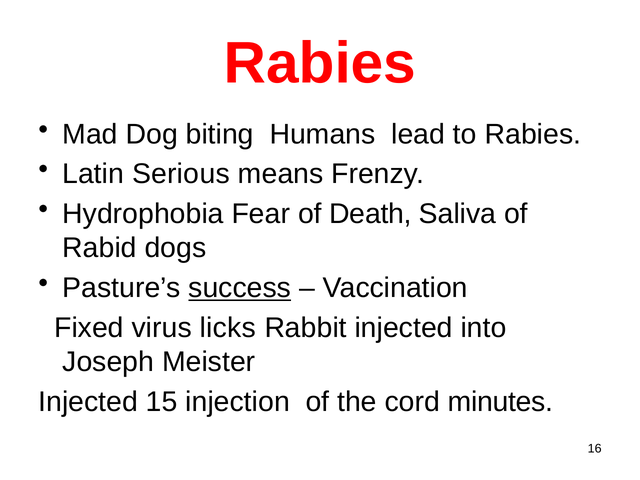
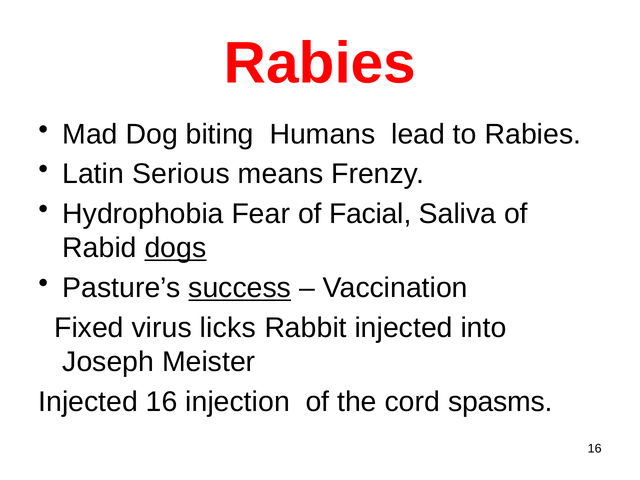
Death: Death -> Facial (370, 214)
dogs underline: none -> present (175, 248)
Injected 15: 15 -> 16 (162, 402)
minutes: minutes -> spasms (500, 402)
